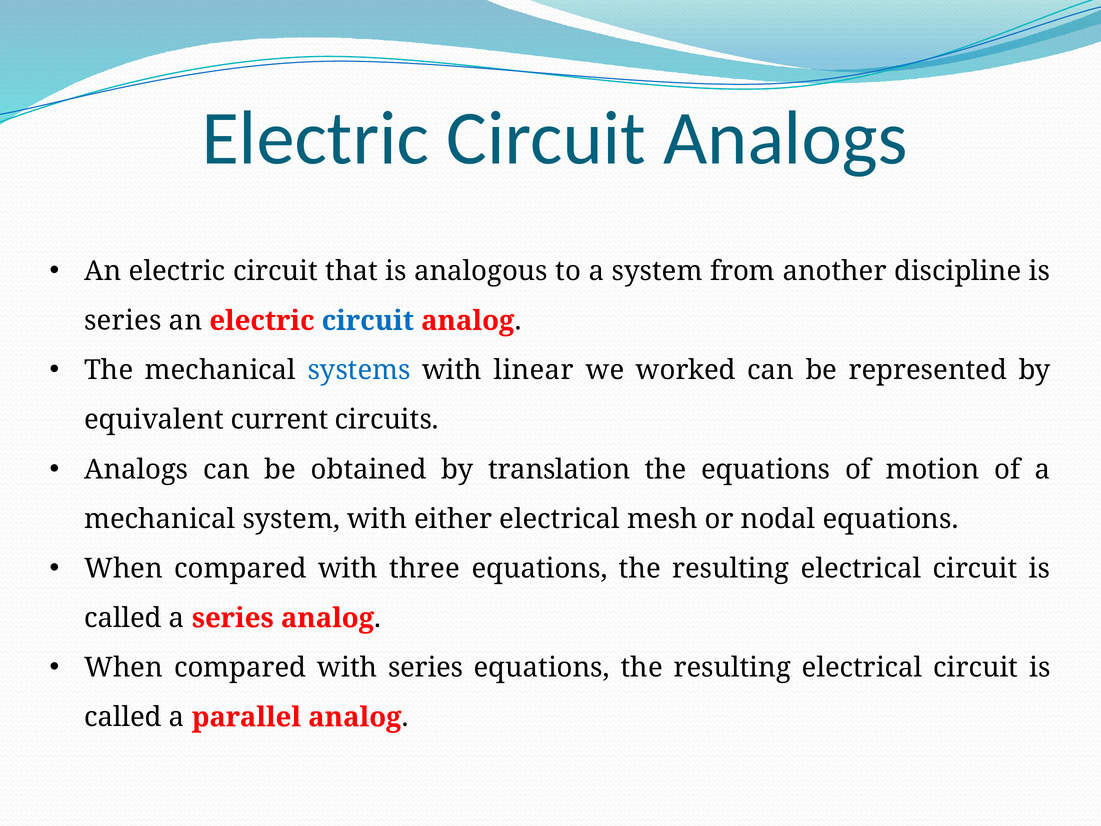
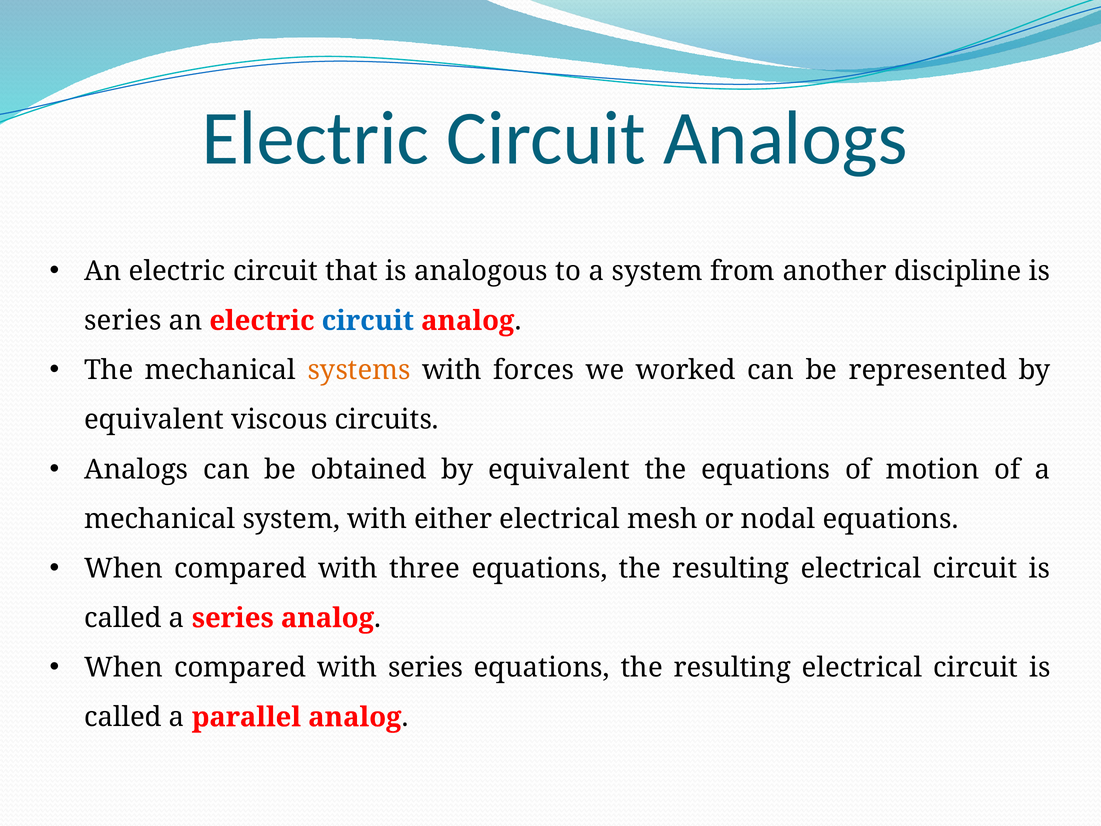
systems colour: blue -> orange (359, 370)
linear: linear -> forces (534, 370)
current: current -> viscous (279, 420)
obtained by translation: translation -> equivalent (559, 469)
